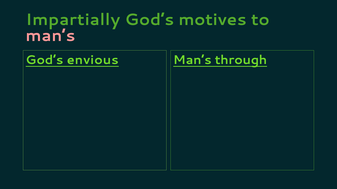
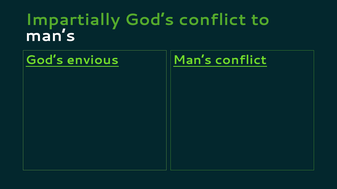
God’s motives: motives -> conflict (212, 20)
man’s colour: pink -> white (51, 36)
Man’s through: through -> conflict (241, 60)
